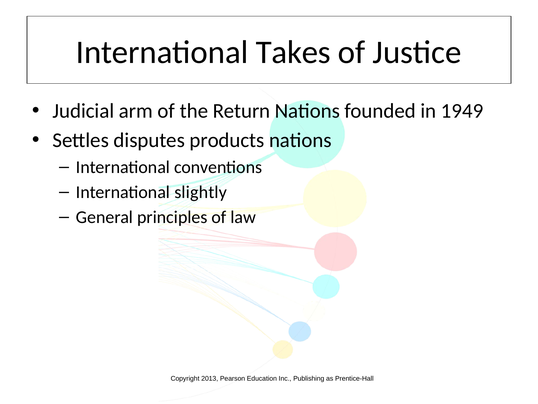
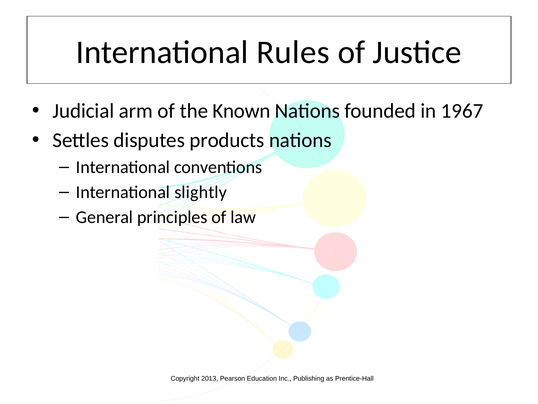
Takes: Takes -> Rules (293, 52)
Return: Return -> Known (242, 111)
1949: 1949 -> 1967 (462, 111)
